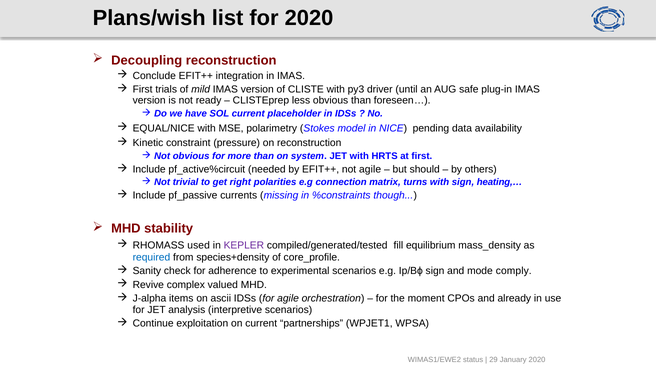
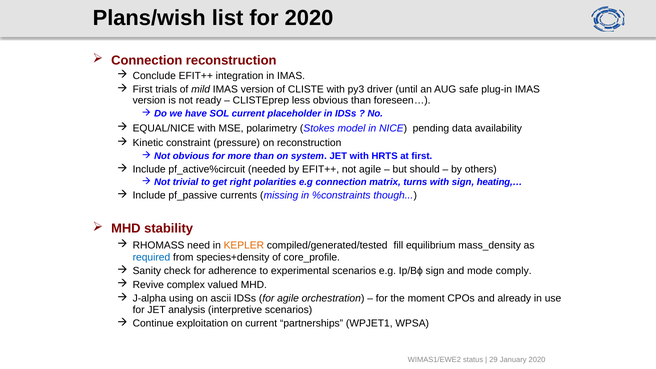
Decoupling: Decoupling -> Connection (147, 60)
used: used -> need (199, 245)
KEPLER colour: purple -> orange (244, 245)
items: items -> using (181, 298)
